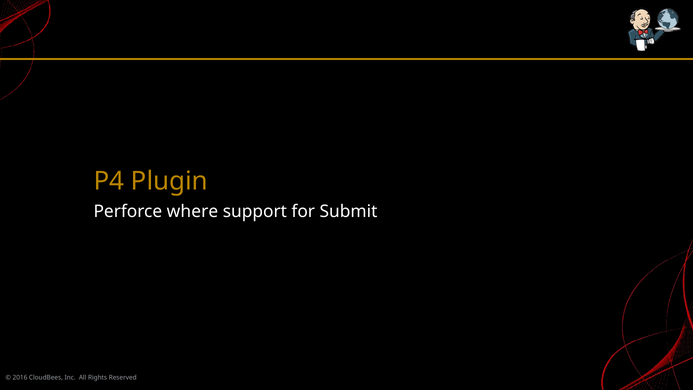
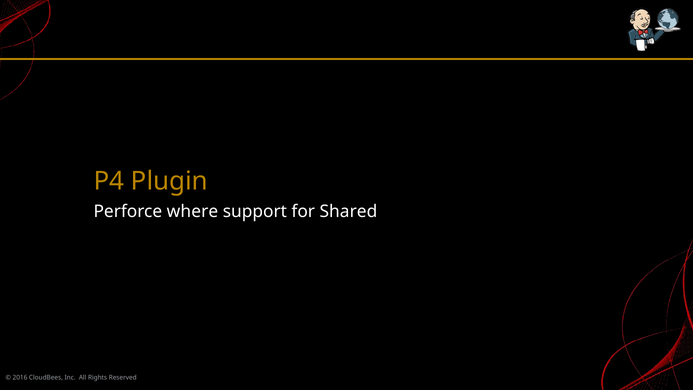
Submit: Submit -> Shared (348, 211)
